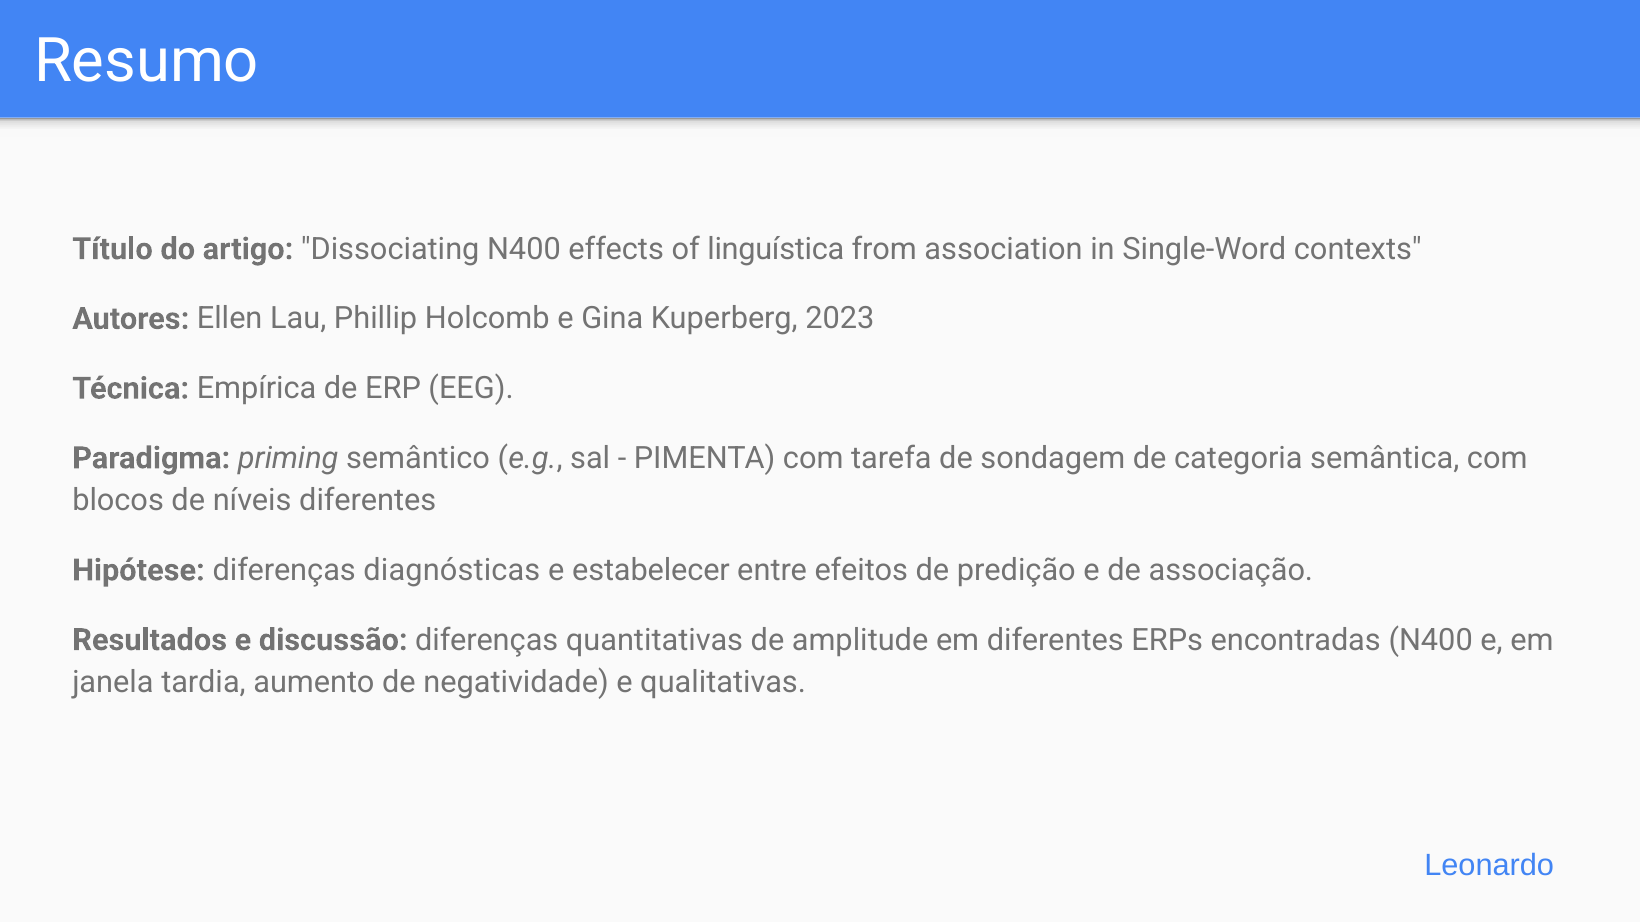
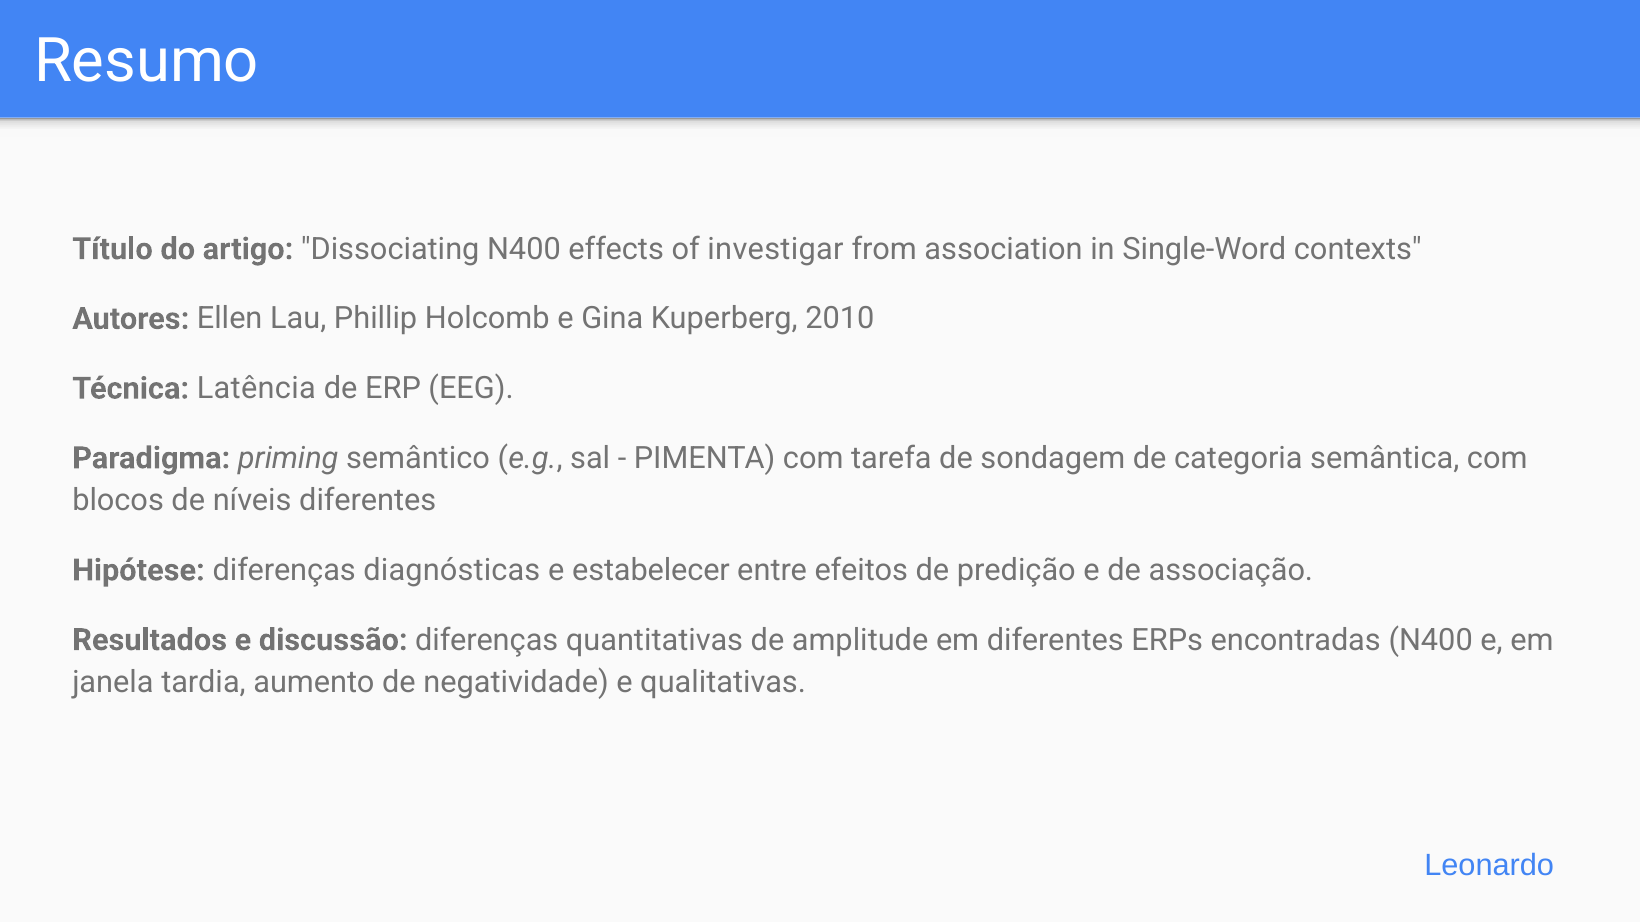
linguística: linguística -> investigar (776, 249)
2023: 2023 -> 2010 (840, 319)
Empírica: Empírica -> Latência (256, 389)
